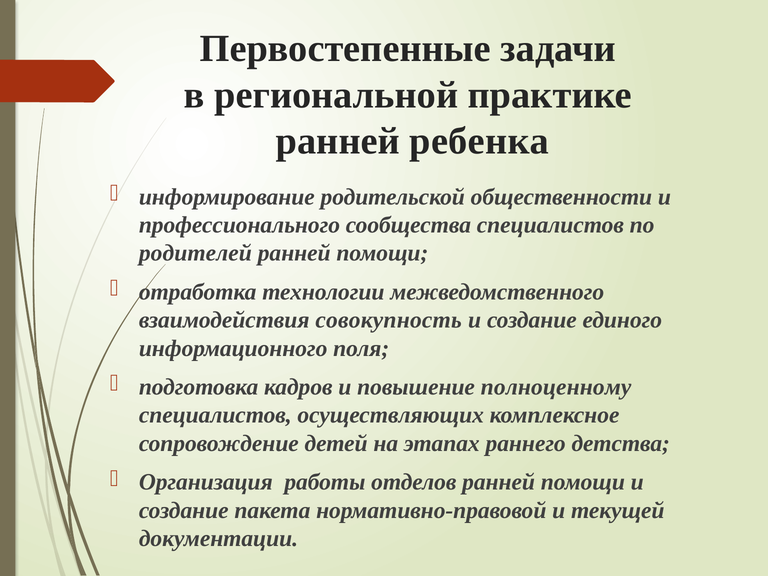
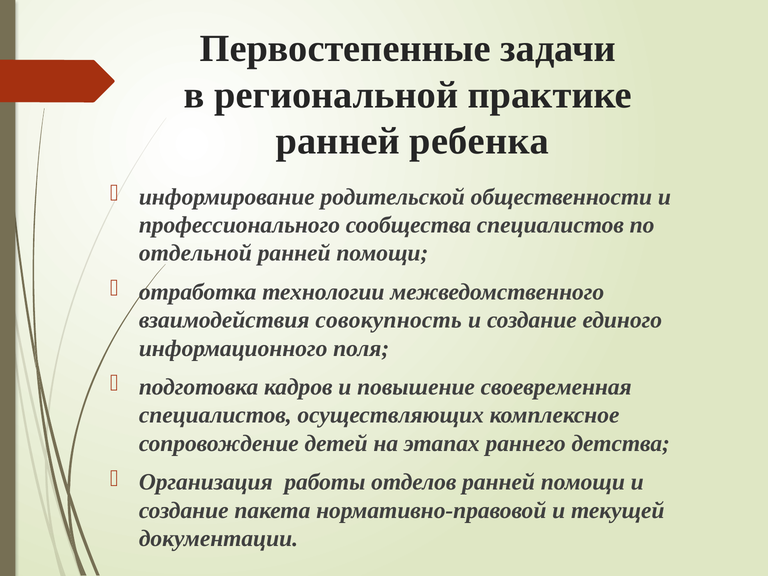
родителей: родителей -> отдельной (195, 253)
полноценному: полноценному -> своевременная (556, 387)
